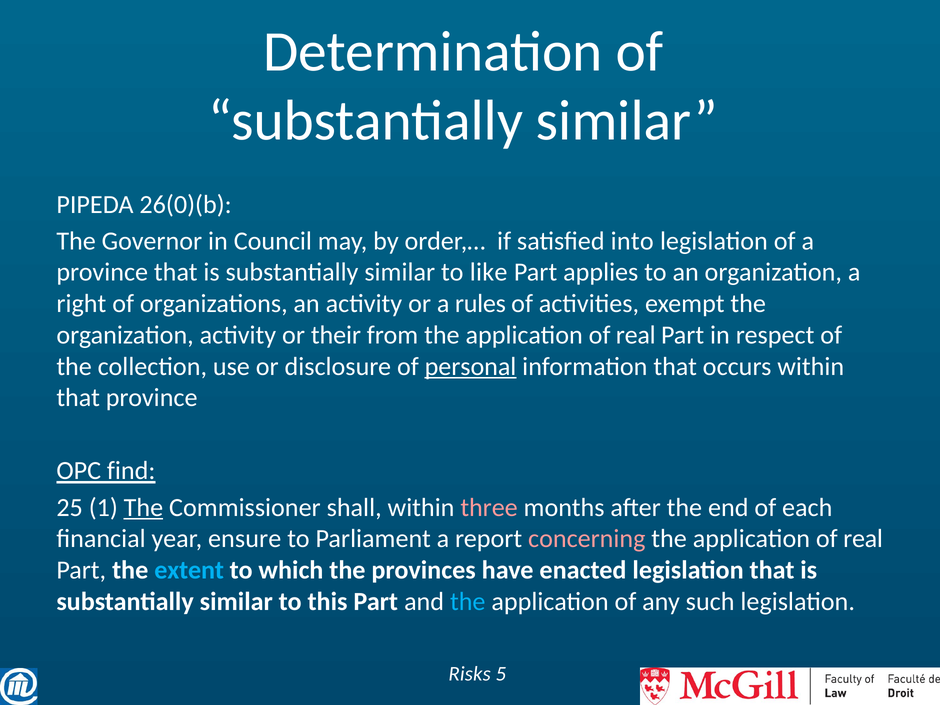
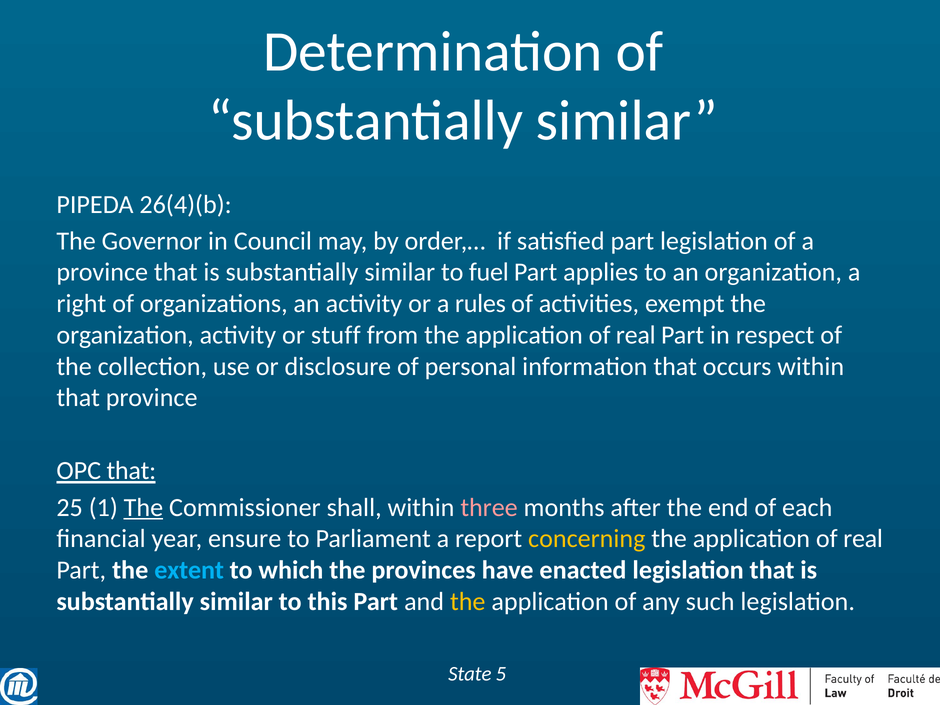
26(0)(b: 26(0)(b -> 26(4)(b (186, 204)
satisfied into: into -> part (632, 241)
like: like -> fuel (489, 272)
their: their -> stuff (336, 335)
personal underline: present -> none (471, 366)
OPC find: find -> that (131, 471)
concerning colour: pink -> yellow (587, 539)
the colour: light blue -> yellow (468, 601)
Risks: Risks -> State (470, 674)
